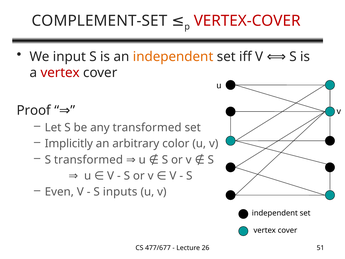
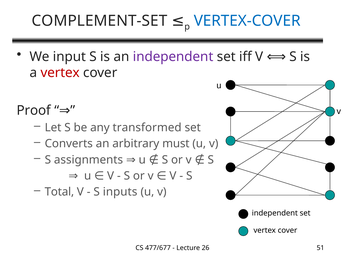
VERTEX-COVER colour: red -> blue (247, 21)
independent colour: orange -> purple (173, 57)
Implicitly: Implicitly -> Converts (69, 143)
color: color -> must (176, 143)
S transformed: transformed -> assignments (88, 160)
Even: Even -> Total (59, 192)
